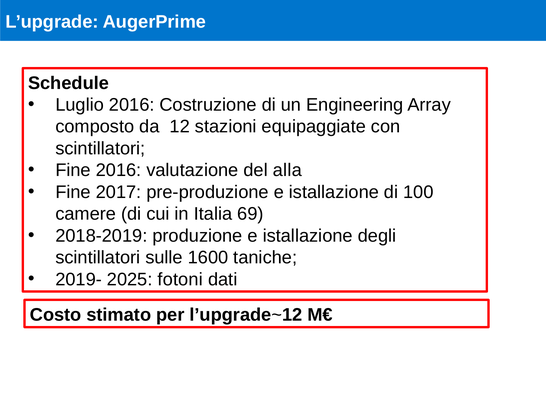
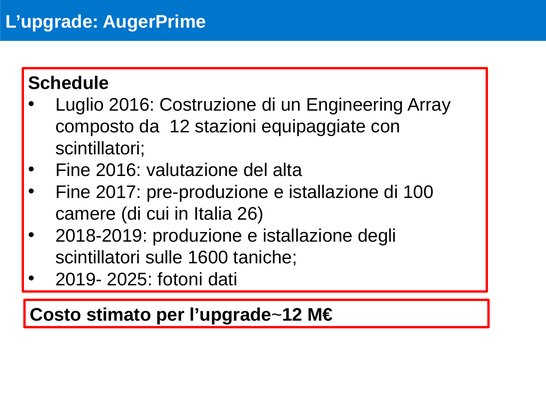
alla: alla -> alta (287, 170)
69: 69 -> 26 (250, 214)
